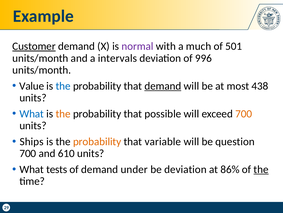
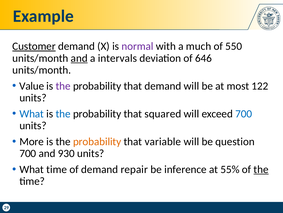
501: 501 -> 550 (234, 46)
and underline: none -> present (79, 58)
996: 996 -> 646 (203, 58)
the colour: blue -> purple (63, 86)
demand underline: present -> none (163, 86)
438: 438 -> 122 (260, 86)
the colour: orange -> blue (63, 113)
possible: possible -> squared (163, 113)
700 colour: orange -> blue (244, 113)
Ships: Ships -> More (32, 141)
610: 610 -> 930 (66, 153)
What tests: tests -> time (57, 169)
under: under -> repair (134, 169)
be deviation: deviation -> inference (185, 169)
86%: 86% -> 55% (230, 169)
